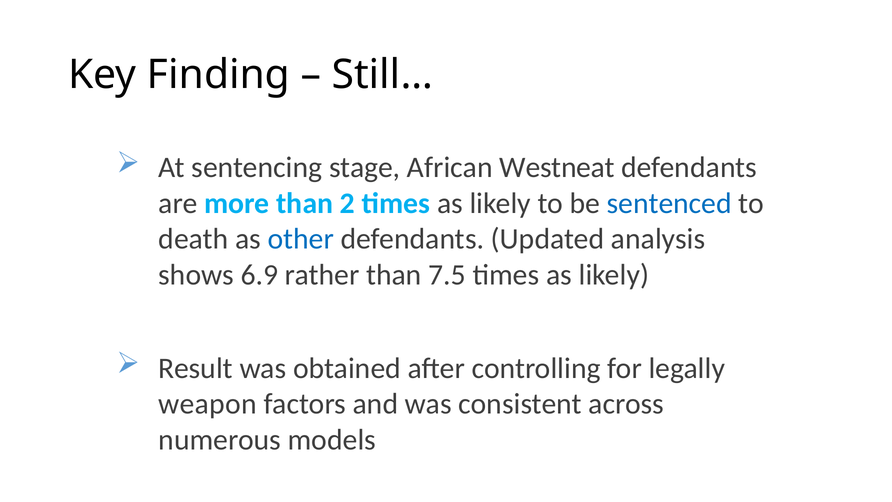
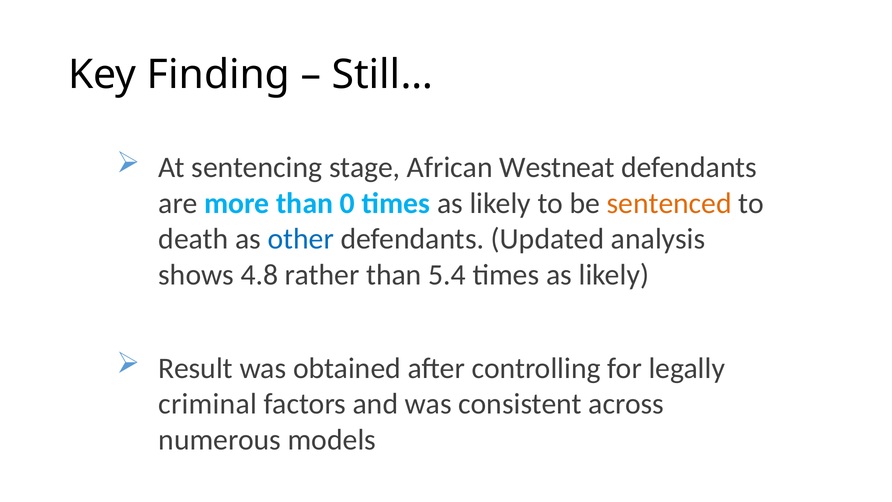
2: 2 -> 0 (347, 203)
sentenced colour: blue -> orange (669, 203)
6.9: 6.9 -> 4.8 (259, 275)
7.5: 7.5 -> 5.4 (447, 275)
weapon: weapon -> criminal (208, 404)
